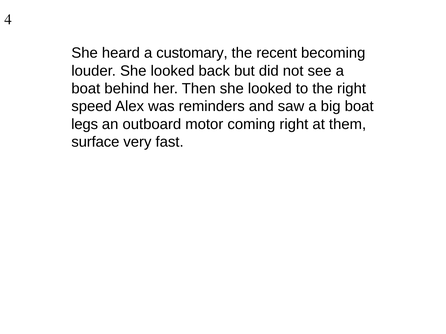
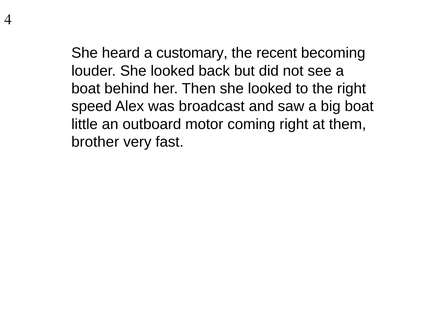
reminders: reminders -> broadcast (212, 107)
legs: legs -> little (85, 124)
surface: surface -> brother (95, 142)
